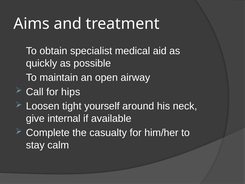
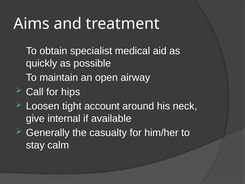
yourself: yourself -> account (102, 106)
Complete: Complete -> Generally (48, 133)
